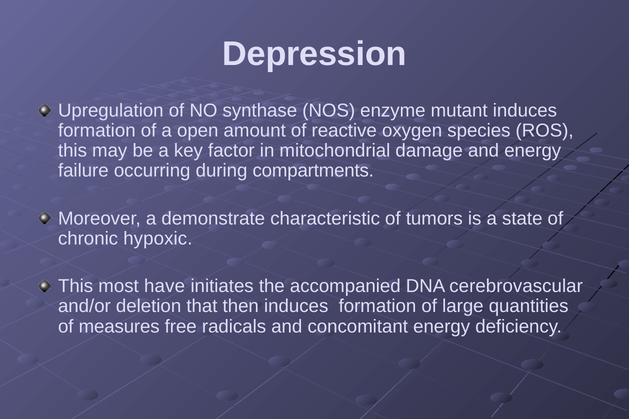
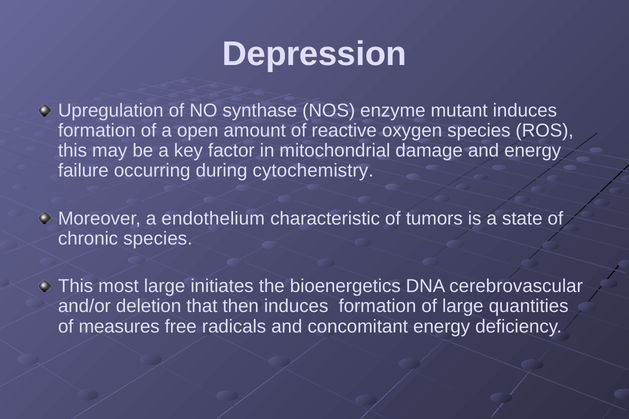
compartments: compartments -> cytochemistry (313, 171)
demonstrate: demonstrate -> endothelium (213, 219)
chronic hypoxic: hypoxic -> species (158, 239)
most have: have -> large (165, 286)
accompanied: accompanied -> bioenergetics (345, 286)
